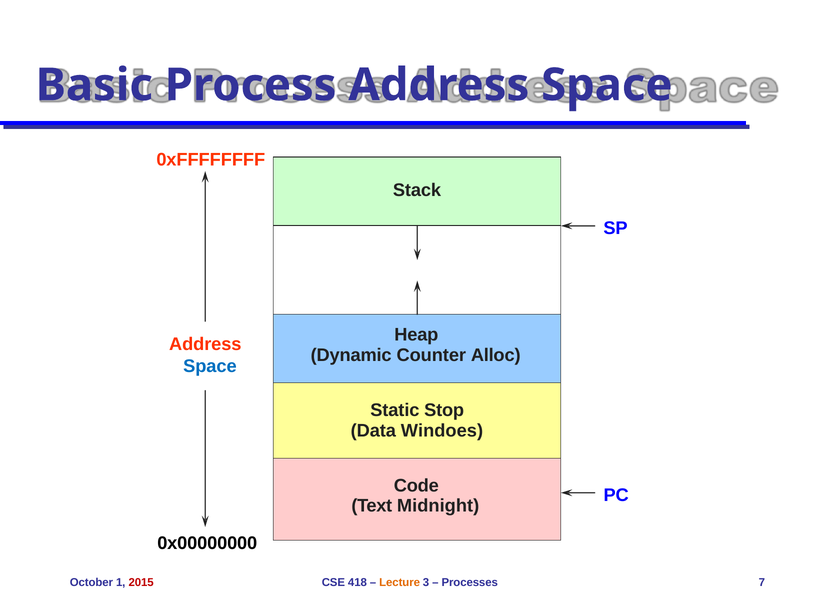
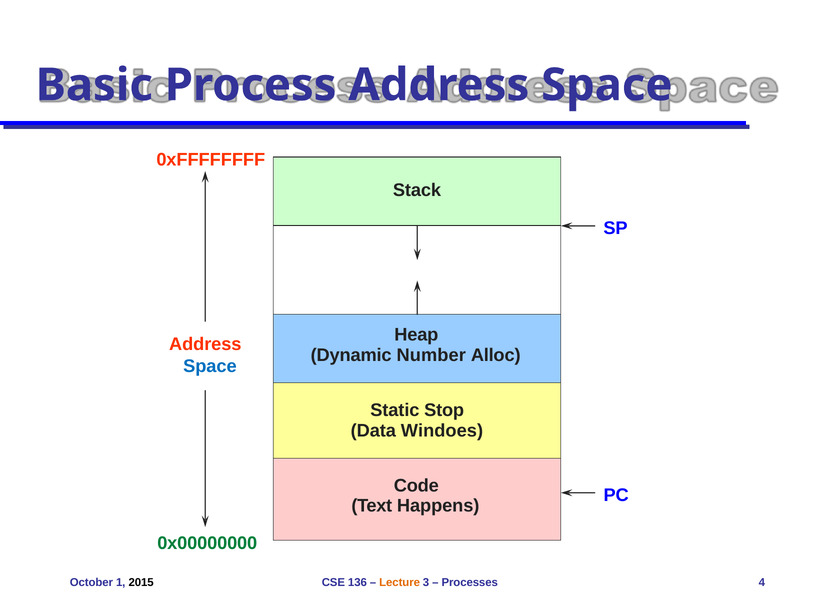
Counter: Counter -> Number (431, 355)
Midnight: Midnight -> Happens (438, 506)
0x00000000 colour: black -> green (207, 543)
2015 colour: red -> black (141, 582)
418: 418 -> 136 (357, 582)
7: 7 -> 4 (762, 582)
